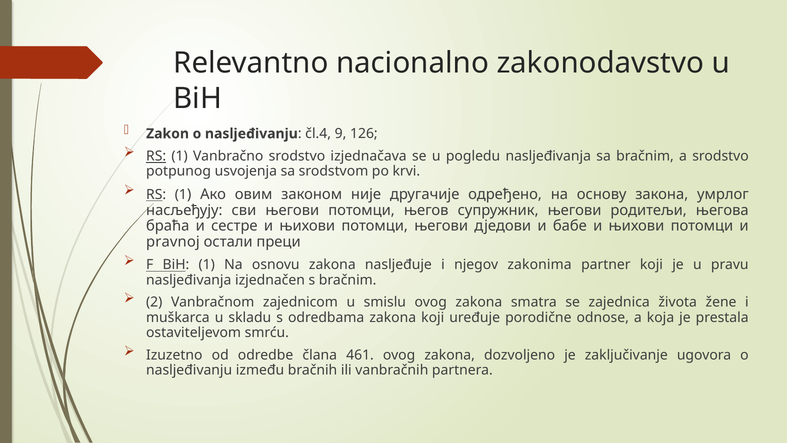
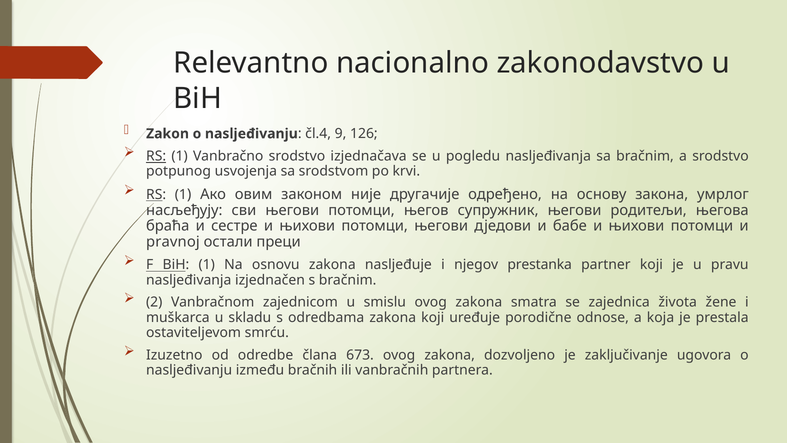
zakonima: zakonima -> prestanka (540, 265)
461: 461 -> 673 (360, 355)
